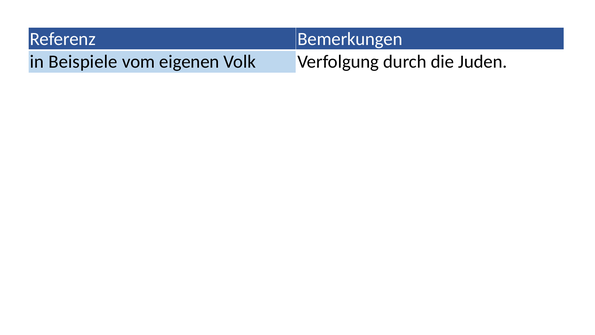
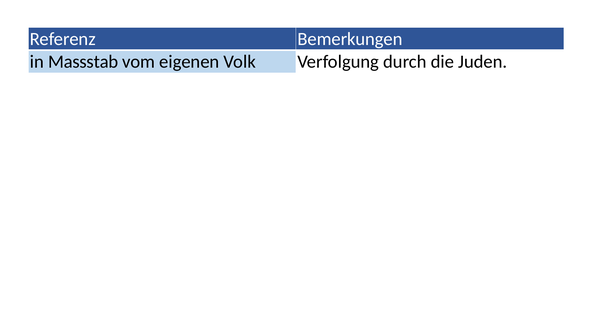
Beispiele: Beispiele -> Massstab (83, 62)
